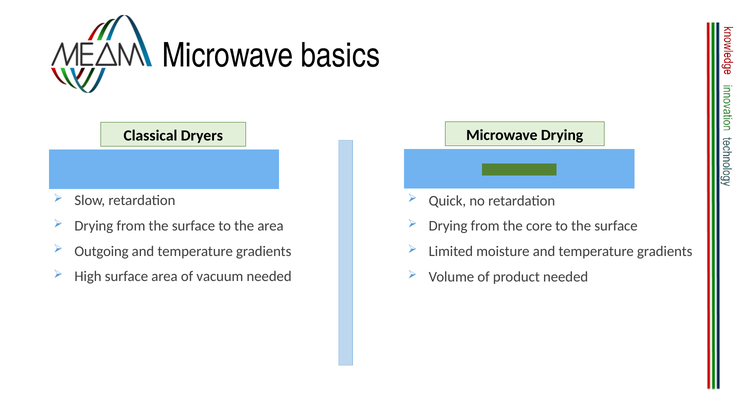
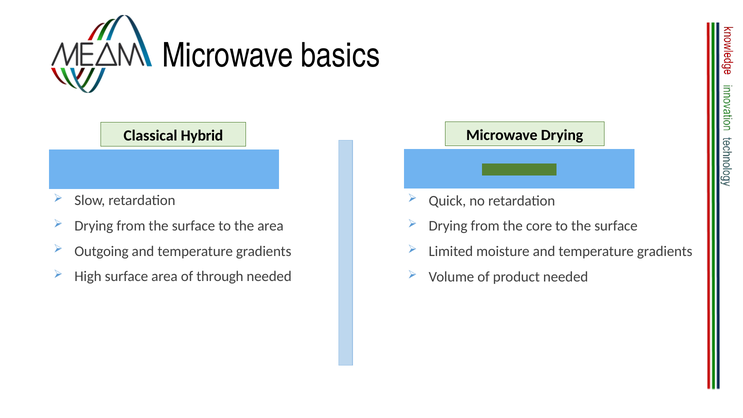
Dryers: Dryers -> Hybrid (202, 135)
vacuum: vacuum -> through (220, 277)
